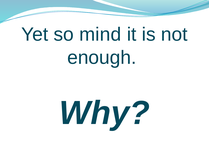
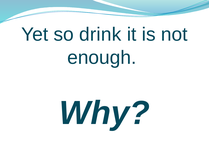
mind: mind -> drink (100, 34)
